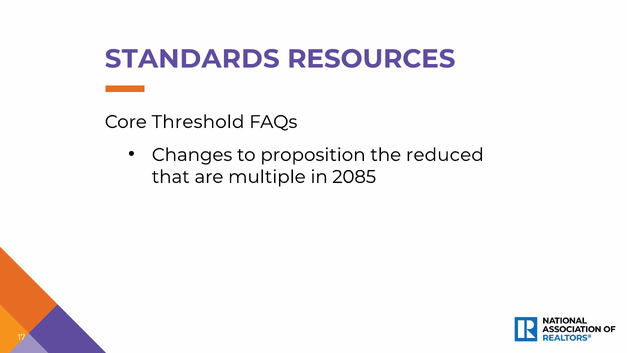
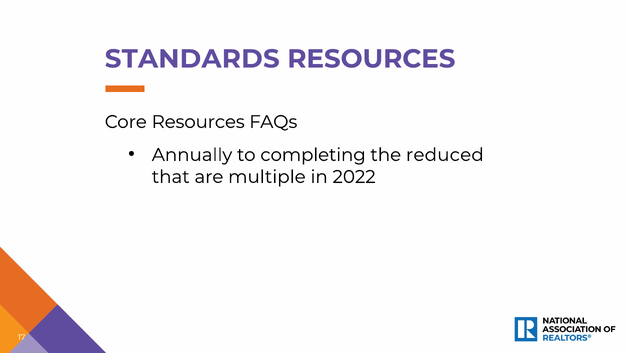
Core Threshold: Threshold -> Resources (198, 122)
Changes: Changes -> Annually (192, 155)
proposition: proposition -> completing (313, 155)
2085: 2085 -> 2022 (354, 177)
